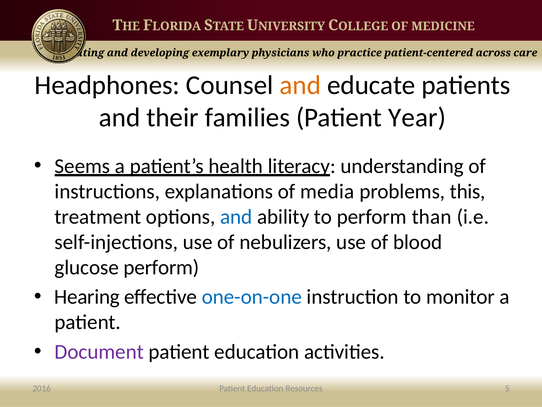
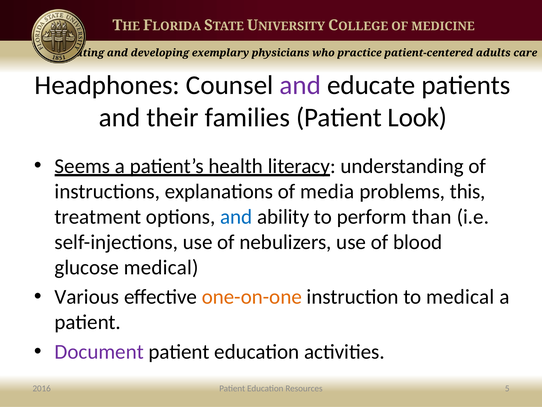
across: across -> adults (493, 53)
and colour: orange -> purple (300, 85)
Year: Year -> Look (417, 118)
glucose perform: perform -> medical (161, 267)
Hearing: Hearing -> Various (87, 297)
one-on-one colour: blue -> orange (252, 297)
to monitor: monitor -> medical (460, 297)
